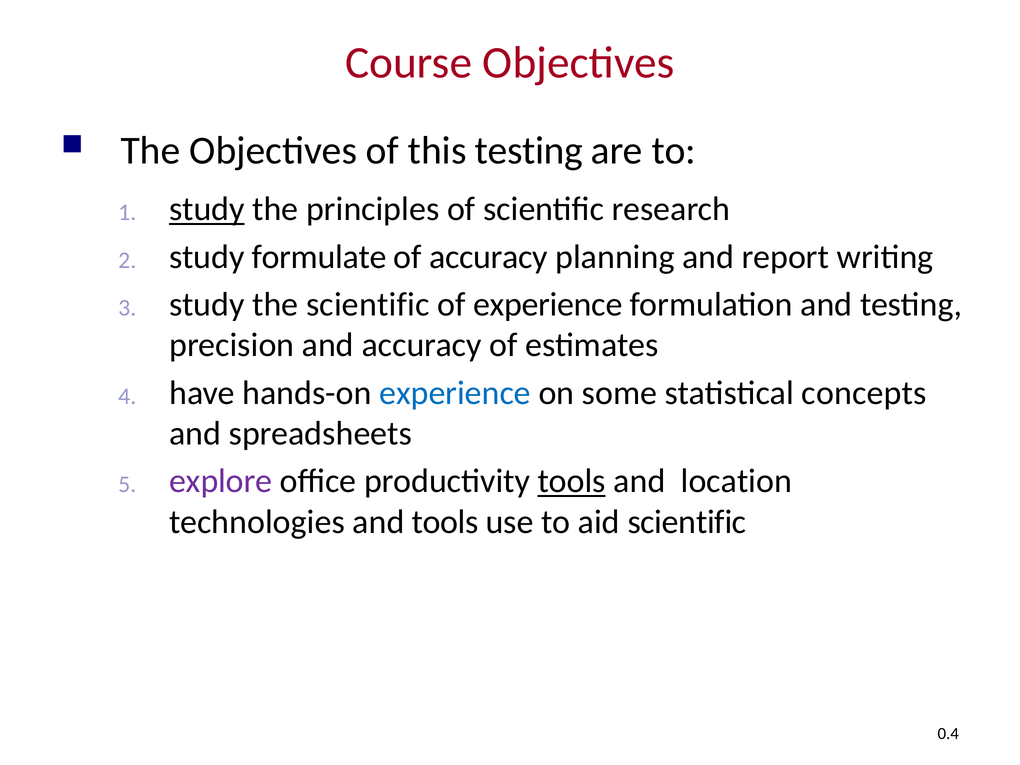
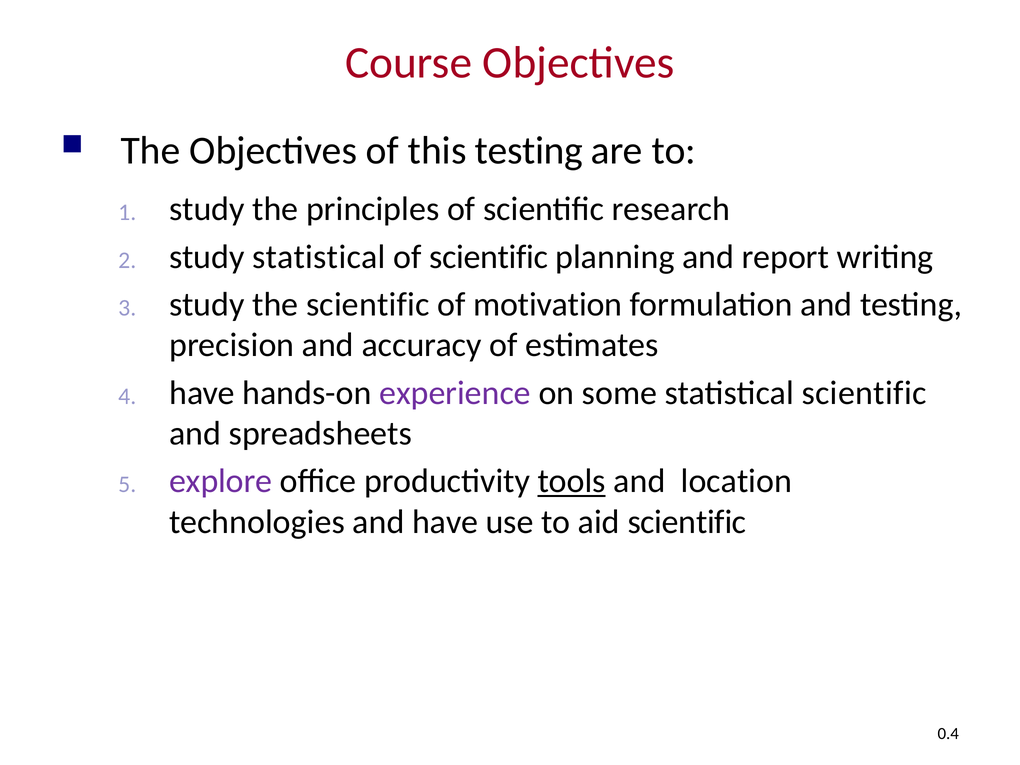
study underline: present -> none (207, 209)
study formulate: formulate -> statistical (319, 257)
accuracy: accuracy -> scientific (489, 257)
of experience: experience -> motivation (548, 304)
experience colour: blue -> purple (455, 393)
statistical concepts: concepts -> scientific (864, 393)
and tools: tools -> have (445, 522)
